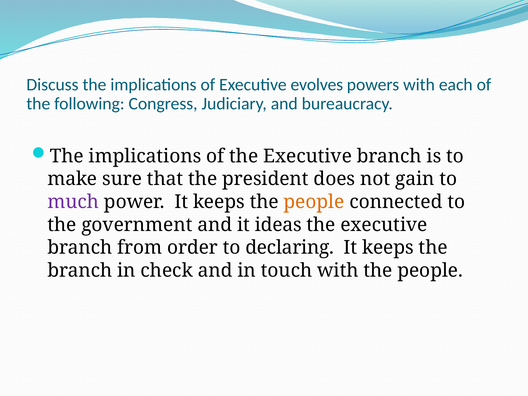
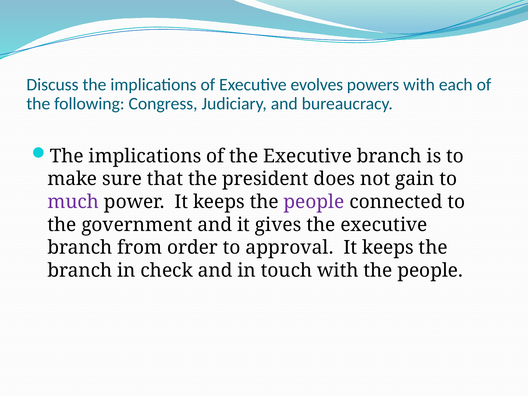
people colour: orange -> purple (314, 202)
ideas: ideas -> gives (278, 225)
declaring: declaring -> approval (290, 248)
